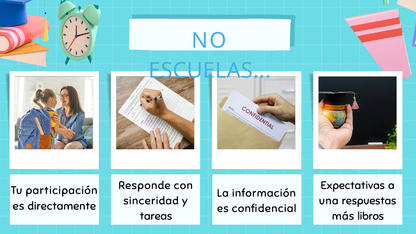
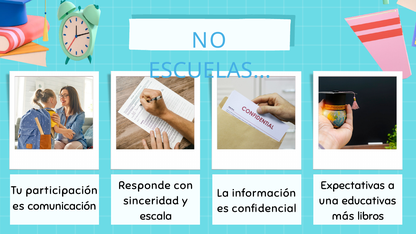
respuestas: respuestas -> educativas (369, 201)
directamente: directamente -> comunicación (62, 206)
tareas: tareas -> escala (156, 216)
